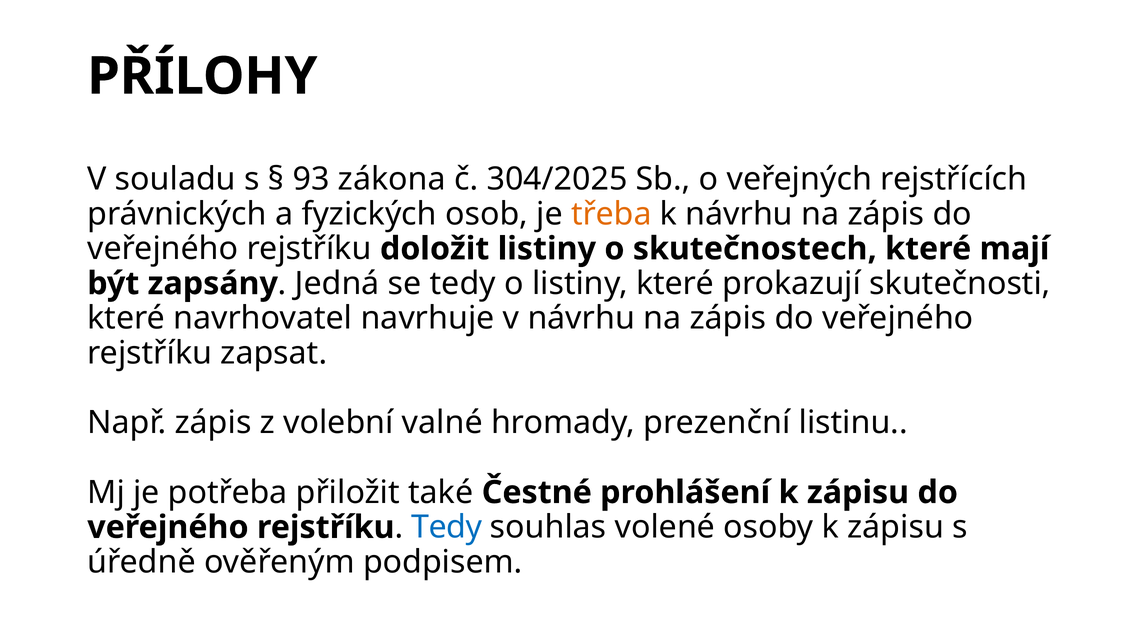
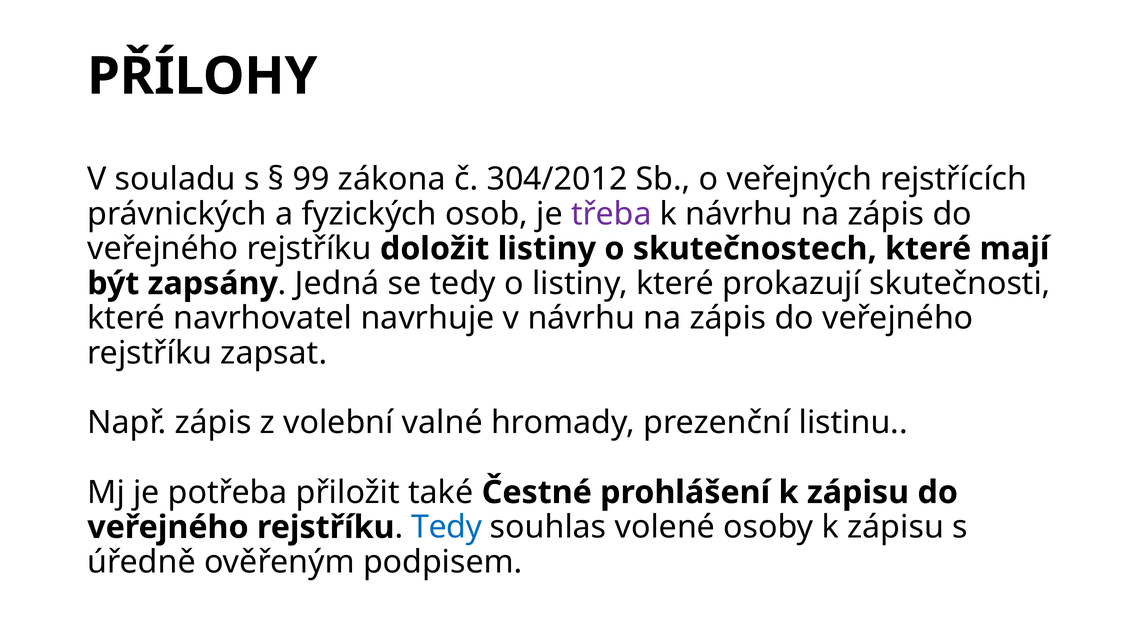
93: 93 -> 99 (311, 179)
304/2025: 304/2025 -> 304/2012 (557, 179)
třeba colour: orange -> purple (611, 214)
